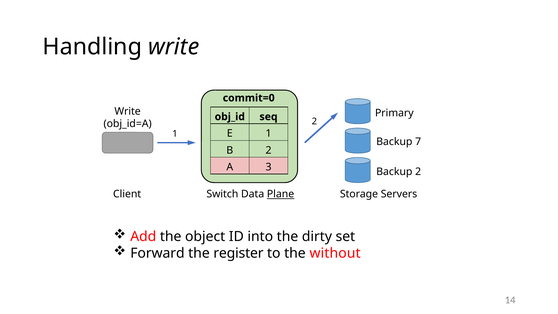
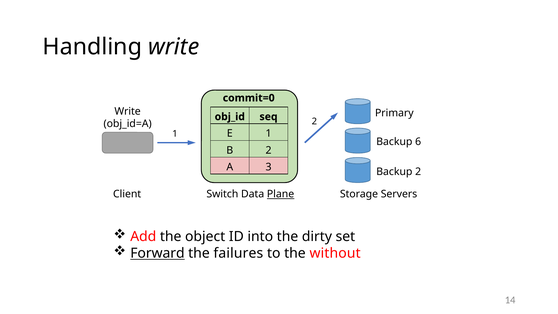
7: 7 -> 6 (418, 142)
Forward underline: none -> present (157, 253)
register: register -> failures (238, 253)
